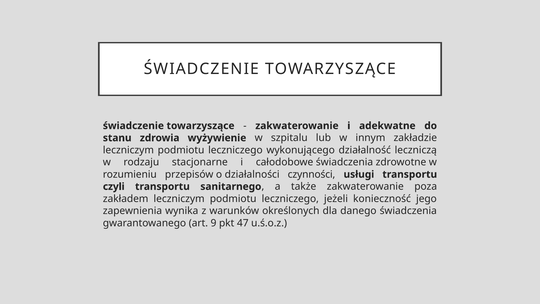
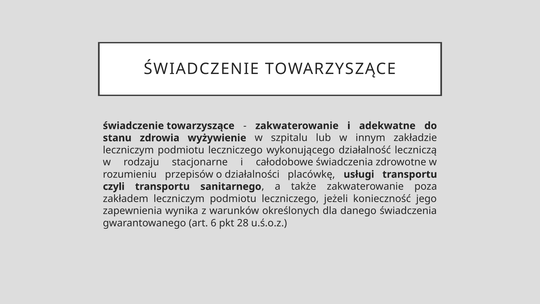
czynności: czynności -> placówkę (311, 174)
9: 9 -> 6 (214, 223)
47: 47 -> 28 (243, 223)
